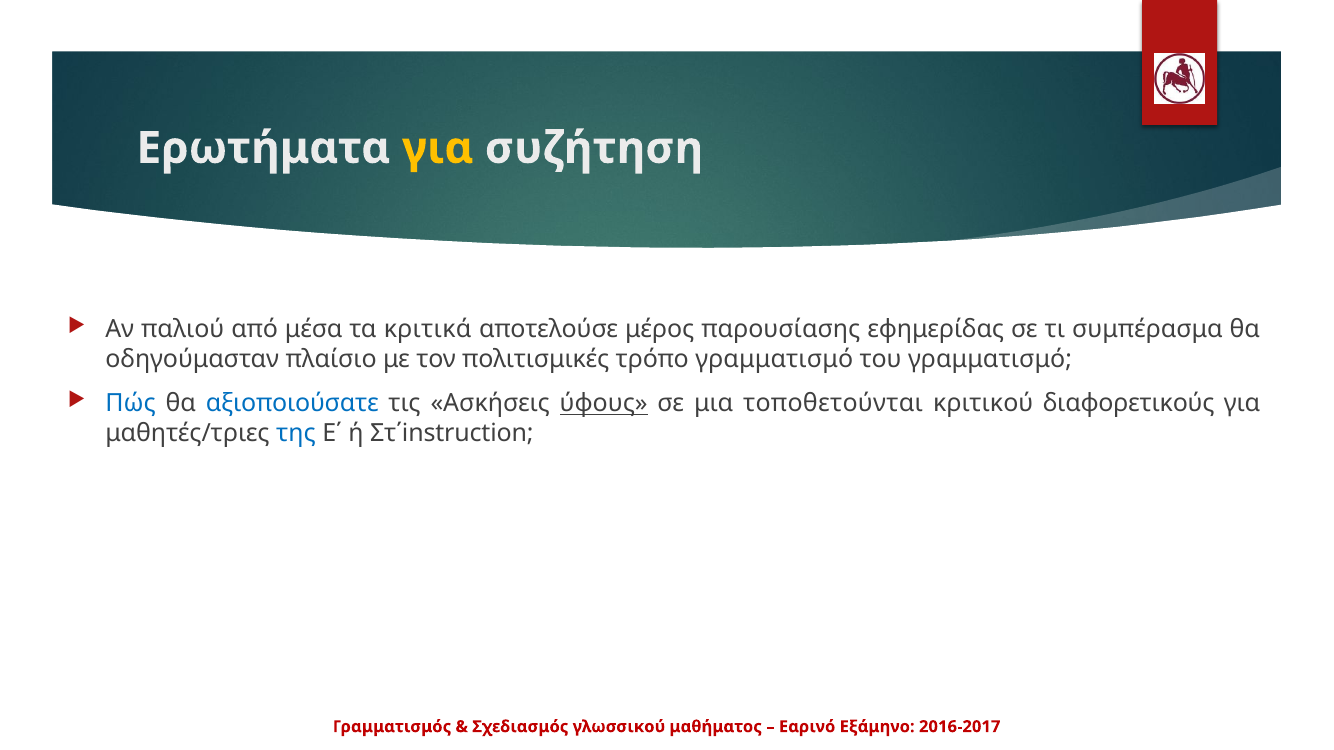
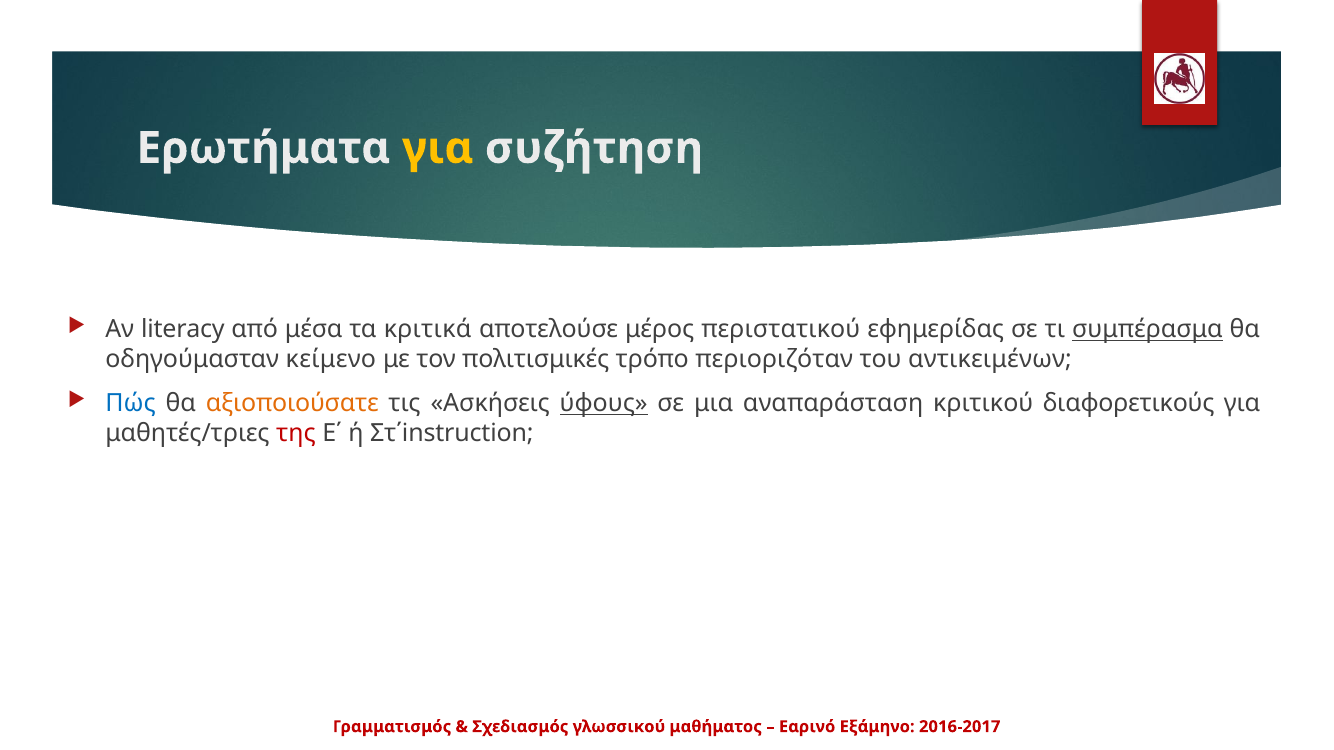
παλιού: παλιού -> literacy (183, 330)
παρουσίασης: παρουσίασης -> περιστατικού (781, 330)
συμπέρασμα underline: none -> present (1147, 330)
πλαίσιο: πλαίσιο -> κείμενο (331, 360)
τρόπο γραμματισμό: γραμματισμό -> περιοριζόταν (774, 360)
του γραμματισμό: γραμματισμό -> αντικειμένων (990, 360)
αξιοποιούσατε colour: blue -> orange (292, 404)
τοποθετούνται: τοποθετούνται -> αναπαράσταση (833, 404)
της colour: blue -> red (296, 434)
